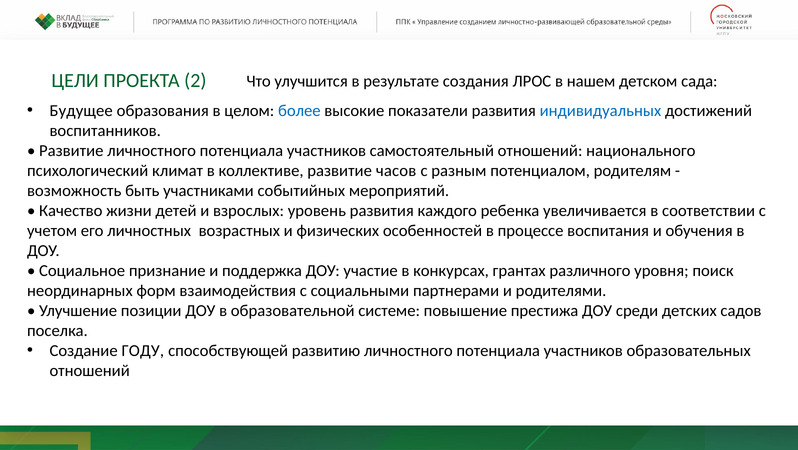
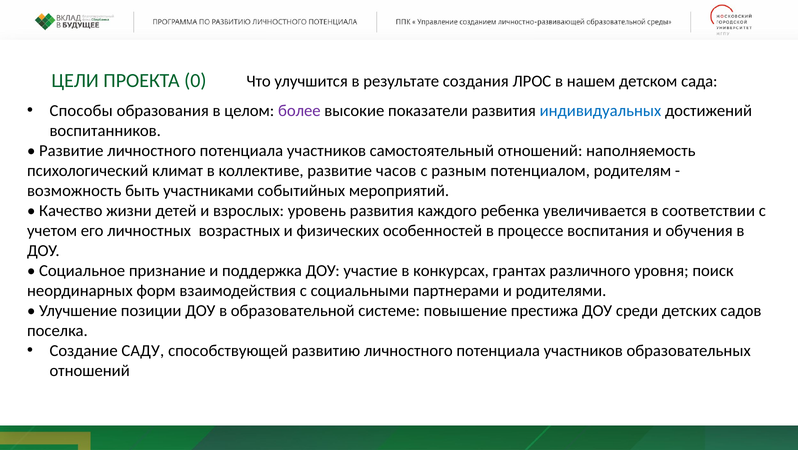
2: 2 -> 0 (195, 81)
Будущее: Будущее -> Способы (81, 110)
более colour: blue -> purple (299, 110)
национального: национального -> наполняемость (641, 150)
ГОДУ: ГОДУ -> САДУ (143, 350)
